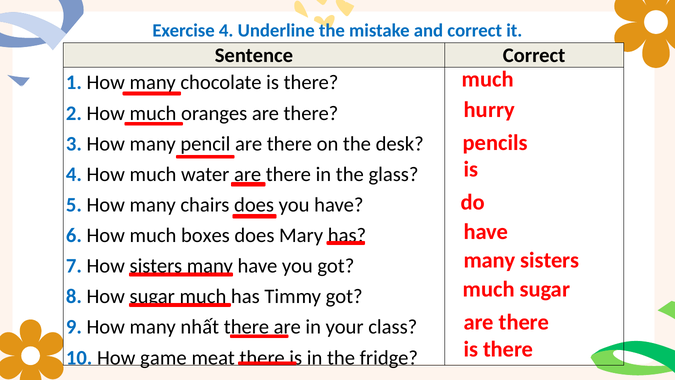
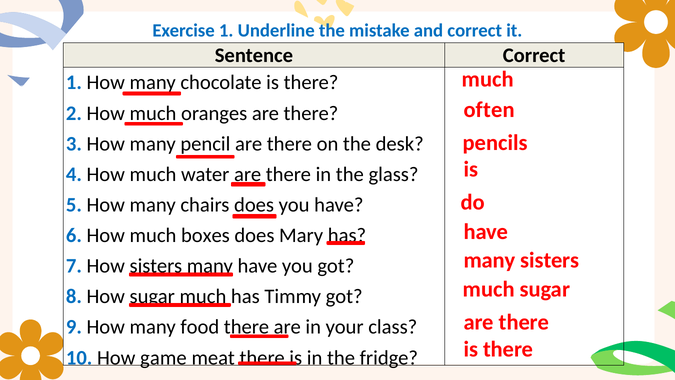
Exercise 4: 4 -> 1 (226, 31)
hurry: hurry -> often (489, 110)
nhất: nhất -> food (200, 327)
